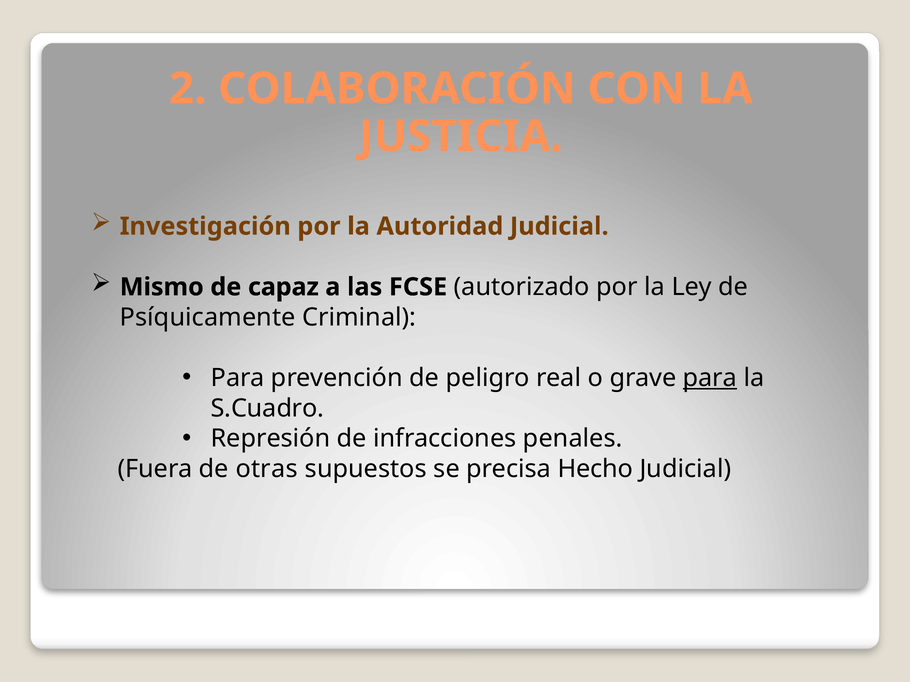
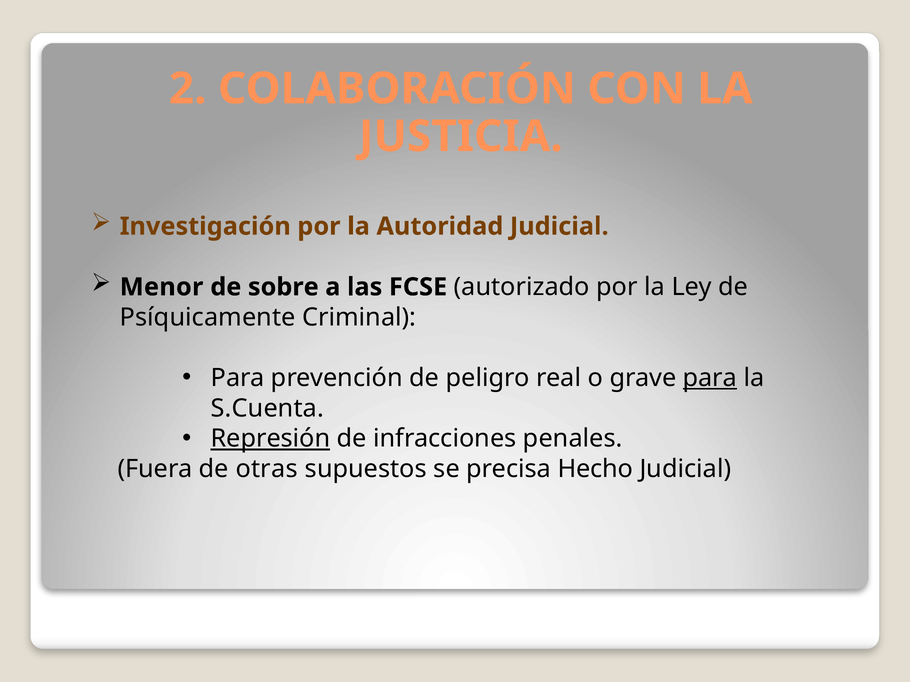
Mismo: Mismo -> Menor (162, 287)
capaz: capaz -> sobre (283, 287)
S.Cuadro: S.Cuadro -> S.Cuenta (267, 409)
Represión underline: none -> present (270, 439)
